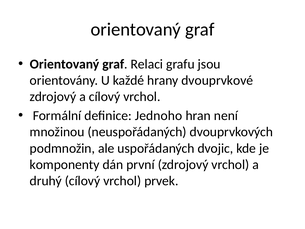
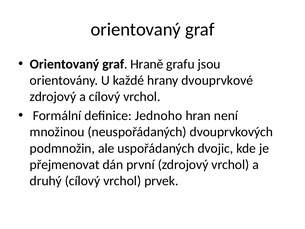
Relaci: Relaci -> Hraně (147, 64)
komponenty: komponenty -> přejmenovat (65, 164)
